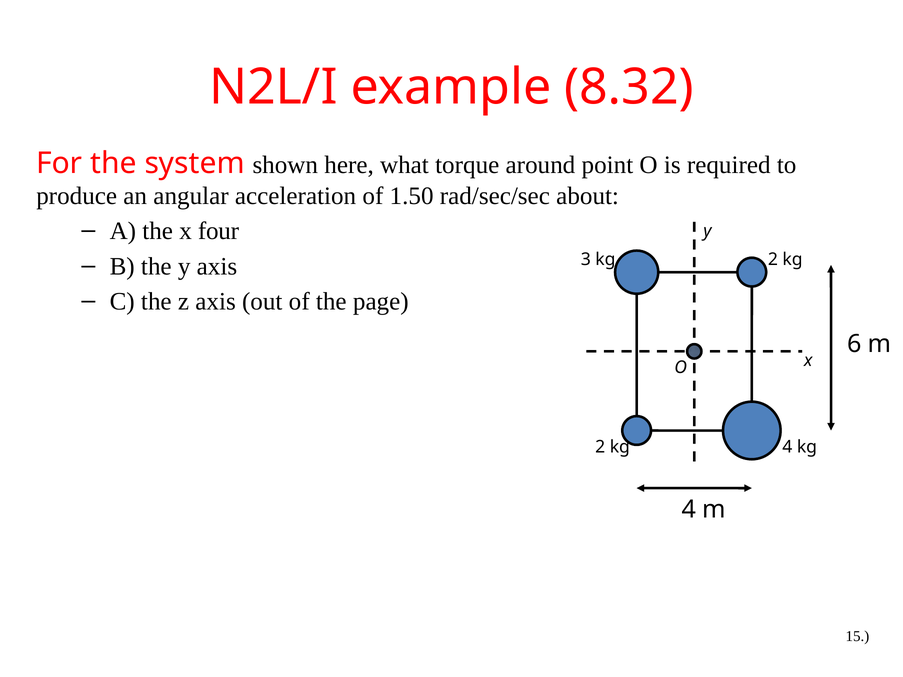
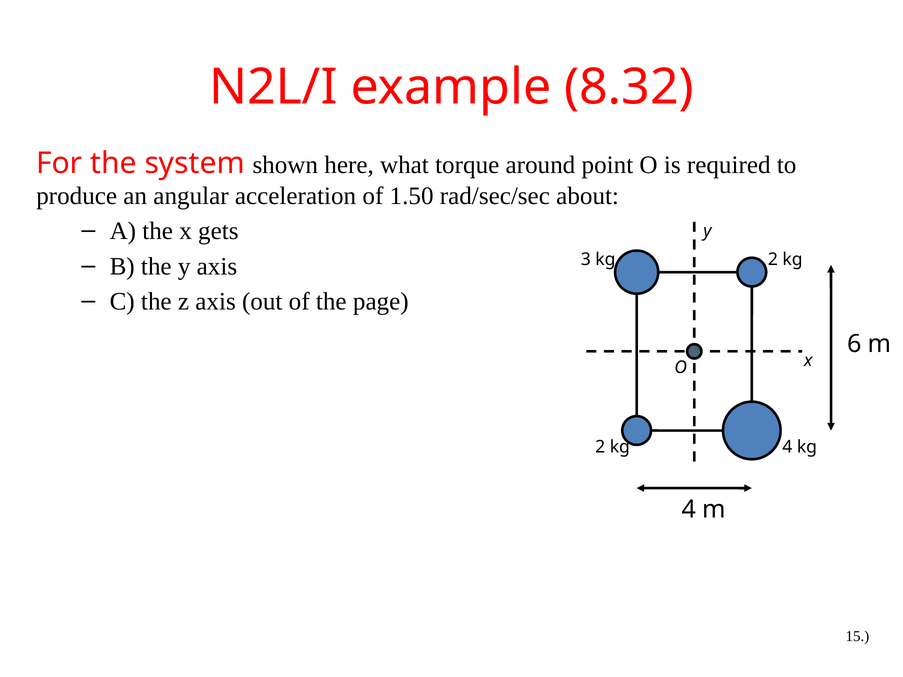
four: four -> gets (218, 231)
